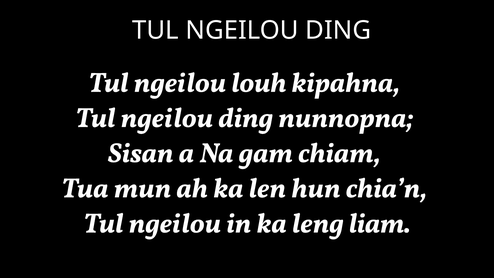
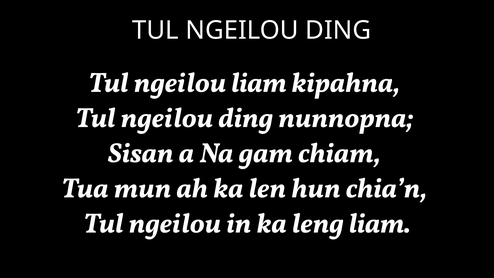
ngeilou louh: louh -> liam (259, 83)
